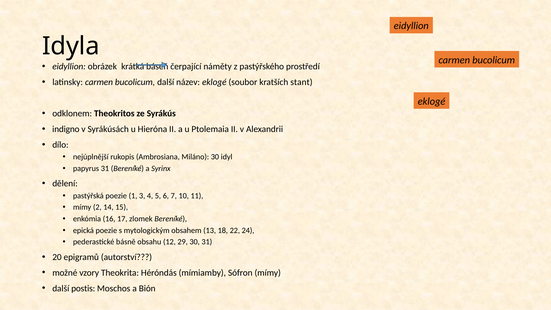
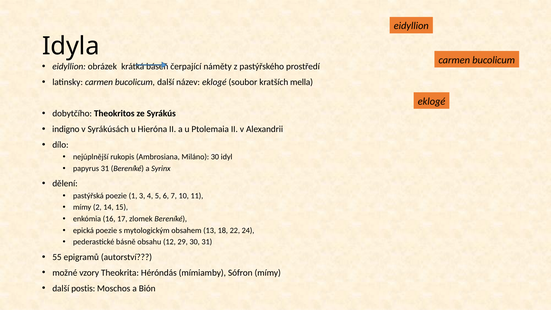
stant: stant -> mella (302, 82)
odklonem: odklonem -> dobytčího (72, 113)
20: 20 -> 55 (57, 257)
